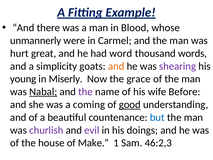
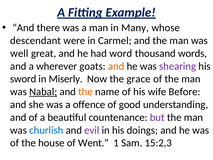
Blood: Blood -> Many (135, 28)
unmannerly: unmannerly -> descendant (36, 41)
hurt: hurt -> well (19, 53)
simplicity: simplicity -> wherever (57, 66)
young: young -> sword (23, 79)
the colour: purple -> orange (85, 92)
coming: coming -> offence (89, 104)
good underline: present -> none (130, 104)
but colour: blue -> purple (157, 117)
churlish colour: purple -> blue (46, 130)
Make: Make -> Went (93, 143)
46:2,3: 46:2,3 -> 15:2,3 (158, 143)
